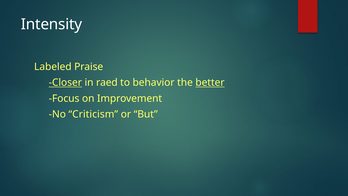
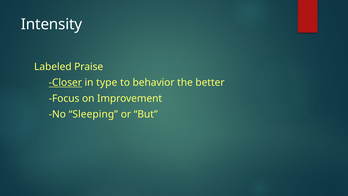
raed: raed -> type (107, 83)
better underline: present -> none (210, 83)
Criticism: Criticism -> Sleeping (93, 114)
